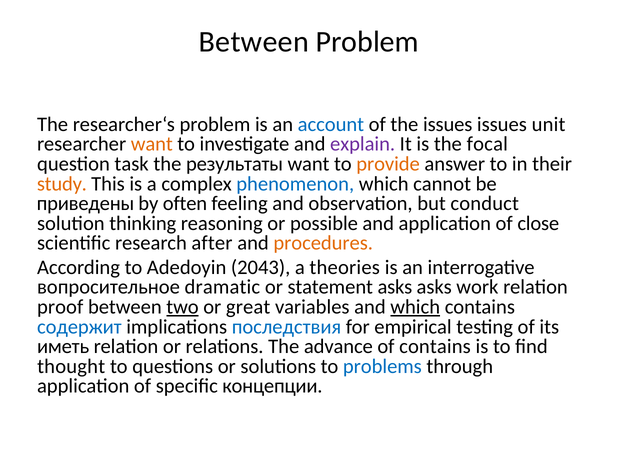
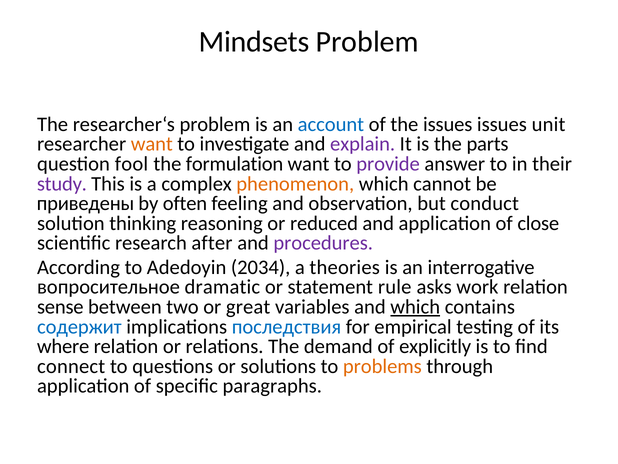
Between: Between -> Mindsets (254, 42)
focal: focal -> parts (488, 144)
task: task -> fool (132, 164)
результаты: результаты -> formulation (235, 164)
provide colour: orange -> purple (388, 164)
study colour: orange -> purple (62, 184)
phenomenon colour: blue -> orange (295, 184)
possible: possible -> reduced (324, 223)
procedures colour: orange -> purple (323, 243)
2043: 2043 -> 2034 (261, 267)
statement asks: asks -> rule (395, 287)
proof: proof -> sense (60, 307)
two underline: present -> none (183, 307)
иметь: иметь -> where (63, 346)
advance: advance -> demand (338, 346)
of contains: contains -> explicitly (435, 346)
thought: thought -> connect (71, 366)
problems colour: blue -> orange (382, 366)
концепции: концепции -> paragraphs (272, 386)
